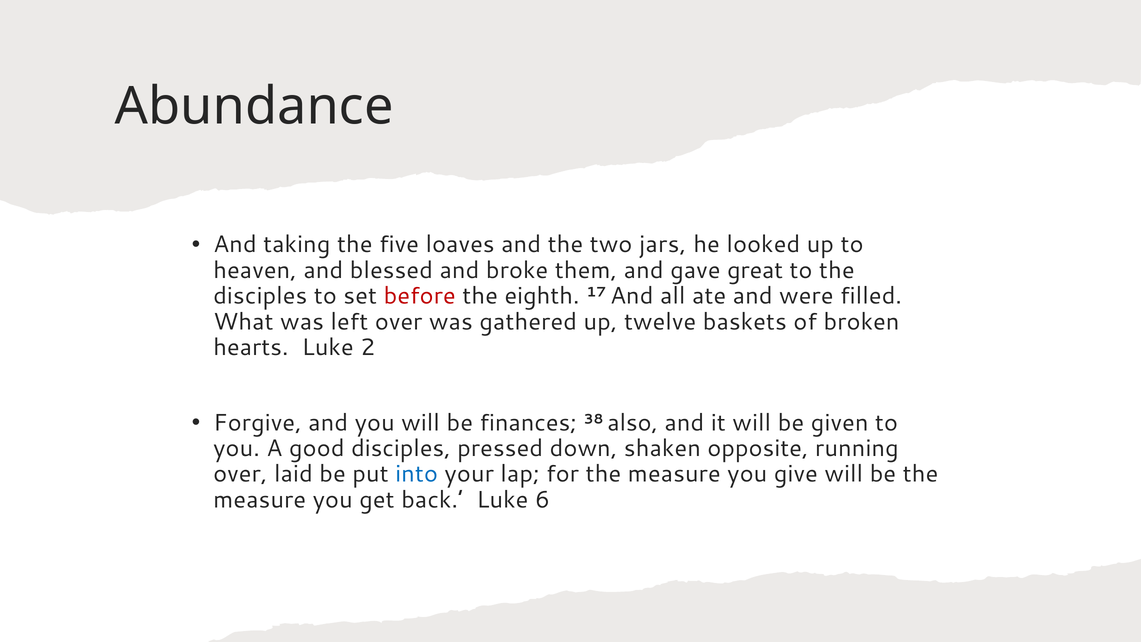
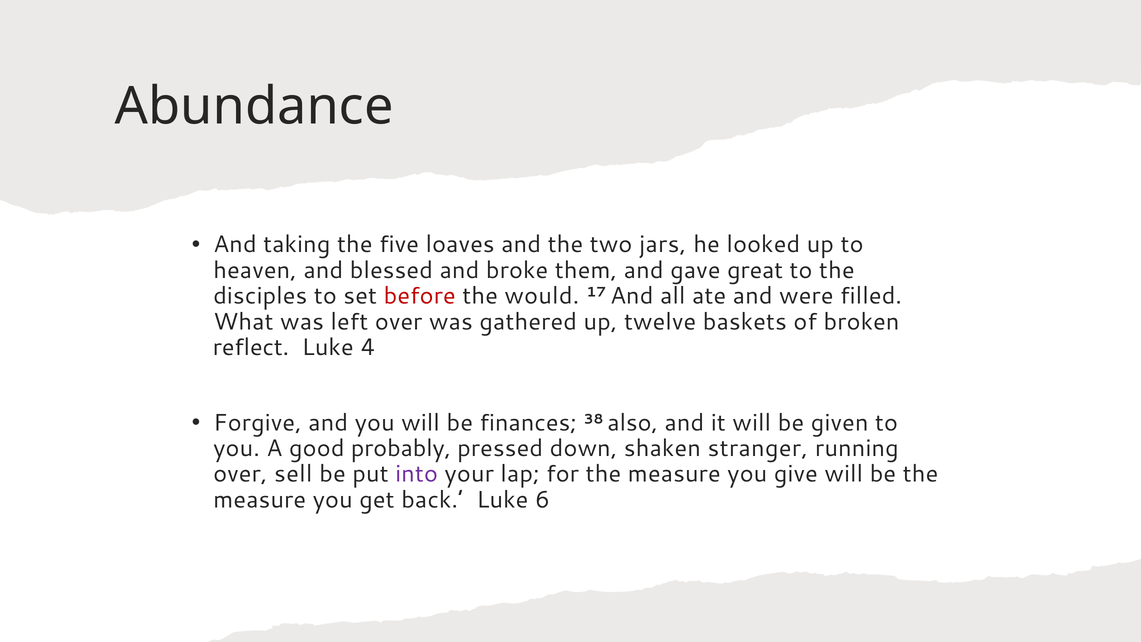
eighth: eighth -> would (542, 296)
hearts: hearts -> reflect (251, 347)
2: 2 -> 4 (368, 347)
good disciples: disciples -> probably (401, 448)
opposite: opposite -> stranger (758, 448)
laid: laid -> sell (293, 474)
into colour: blue -> purple (417, 474)
